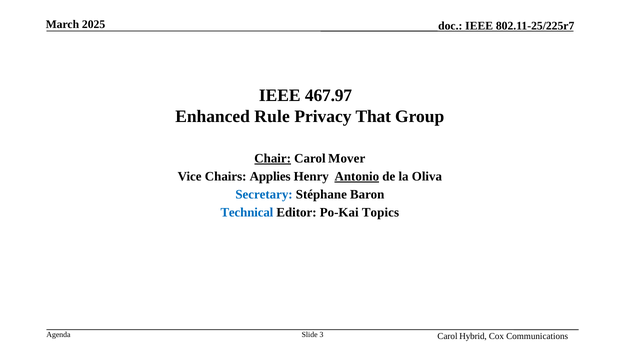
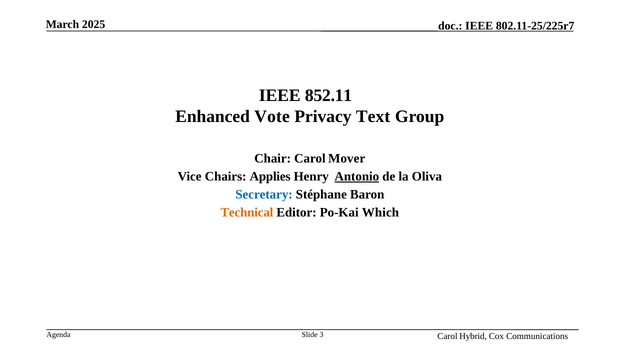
467.97: 467.97 -> 852.11 (329, 95)
Rule: Rule -> Vote (272, 116)
That: That -> Text (373, 116)
Chair underline: present -> none (273, 158)
Technical colour: blue -> orange (247, 213)
Topics: Topics -> Which (380, 213)
